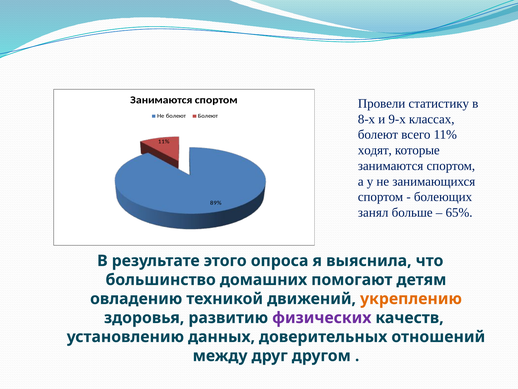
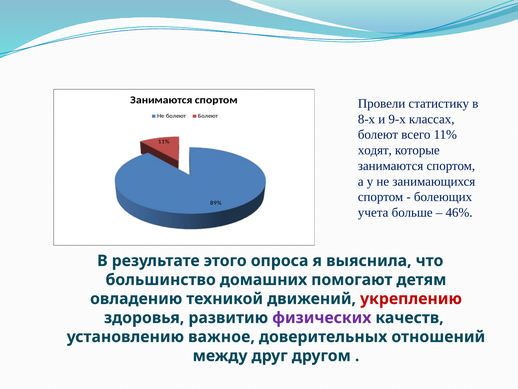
занял: занял -> учета (373, 212)
65%: 65% -> 46% (459, 212)
укреплению colour: orange -> red (411, 298)
данных: данных -> важное (221, 336)
